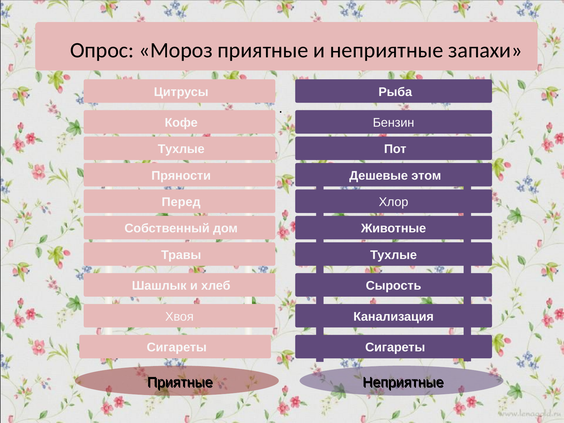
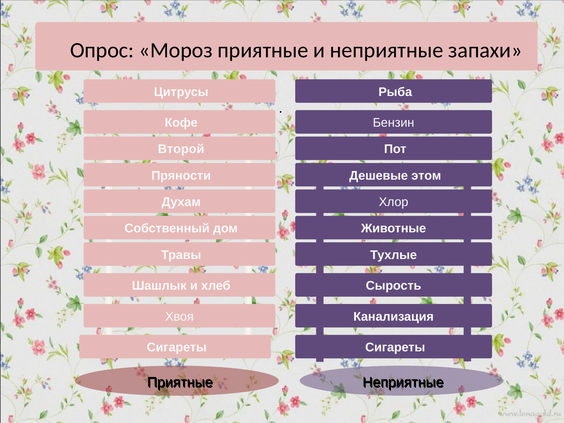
Тухлые: Тухлые -> Второй (181, 149)
Перед: Перед -> Духам (181, 202)
